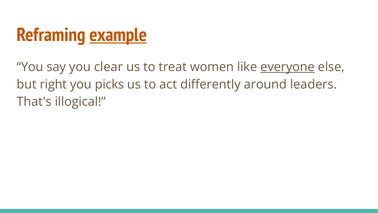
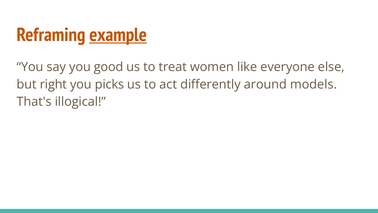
clear: clear -> good (109, 67)
everyone underline: present -> none (288, 67)
leaders: leaders -> models (314, 84)
